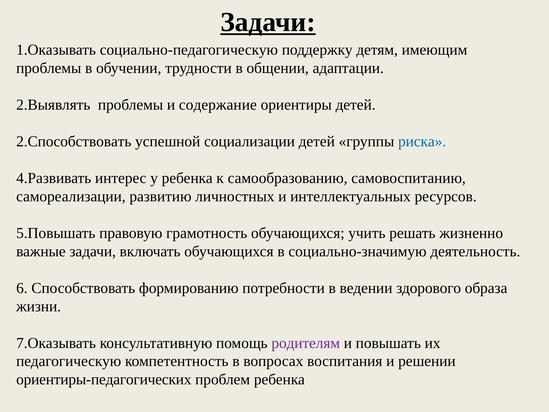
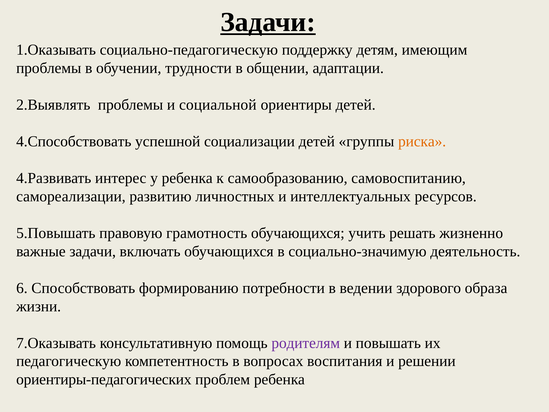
содержание: содержание -> социальной (218, 105)
2.Способствовать: 2.Способствовать -> 4.Способствовать (74, 141)
риска colour: blue -> orange (422, 141)
